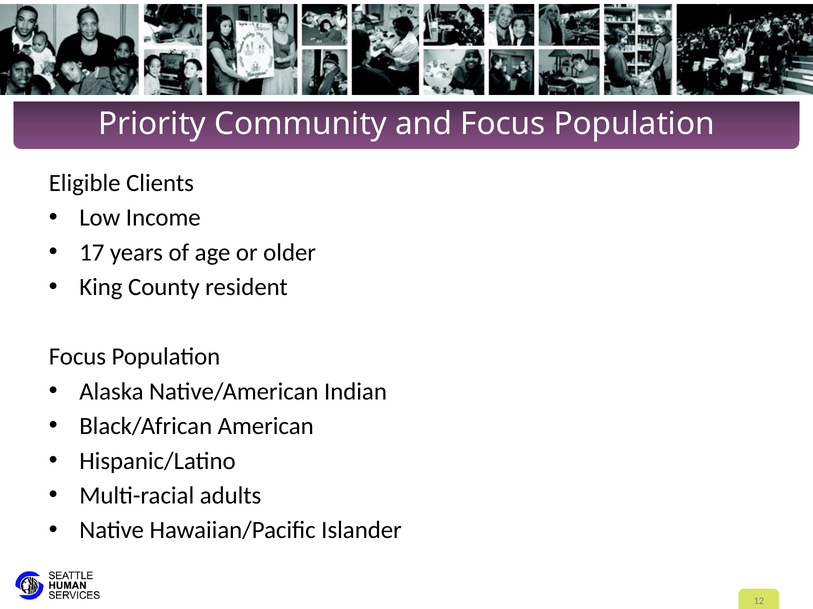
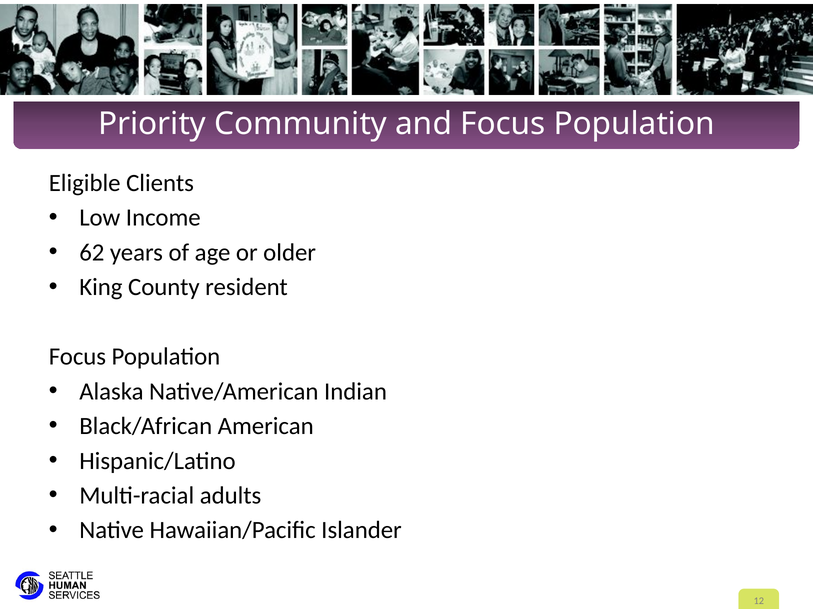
17: 17 -> 62 (92, 253)
